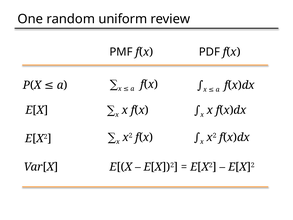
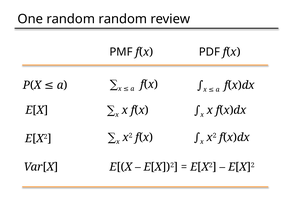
random uniform: uniform -> random (123, 19)
